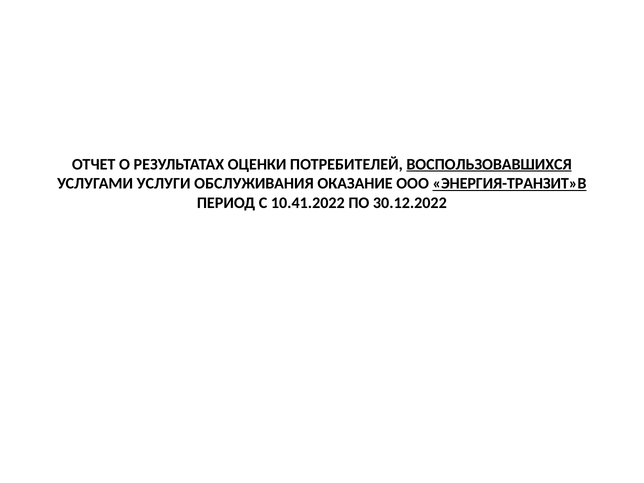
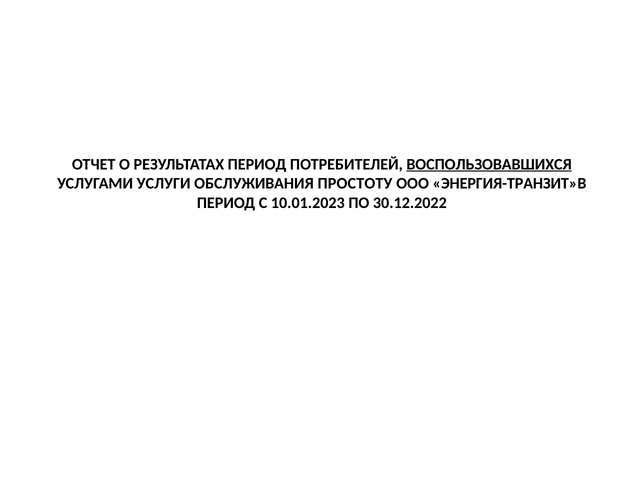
РЕЗУЛЬТАТАХ ОЦЕНКИ: ОЦЕНКИ -> ПЕРИОД (257, 164)
ОКАЗАНИЕ: ОКАЗАНИЕ -> ПРОСТОТУ (355, 184)
ЭНЕРГИЯ-ТРАНЗИТ»В underline: present -> none (509, 184)
10.41.2022: 10.41.2022 -> 10.01.2023 (308, 203)
